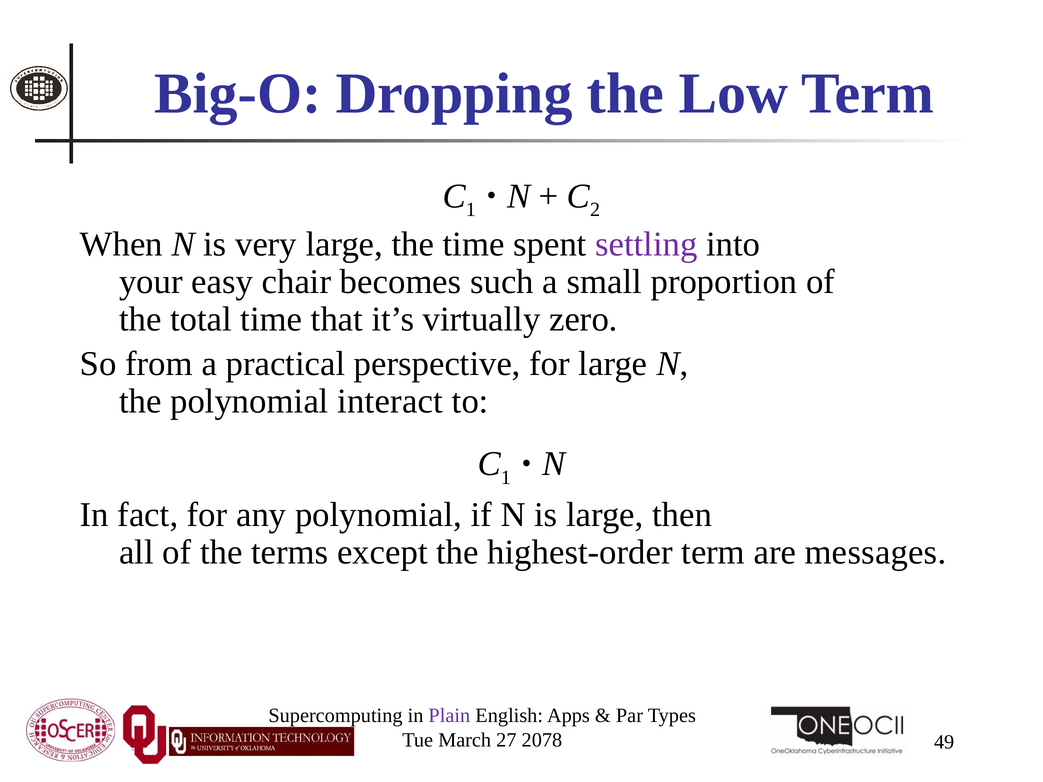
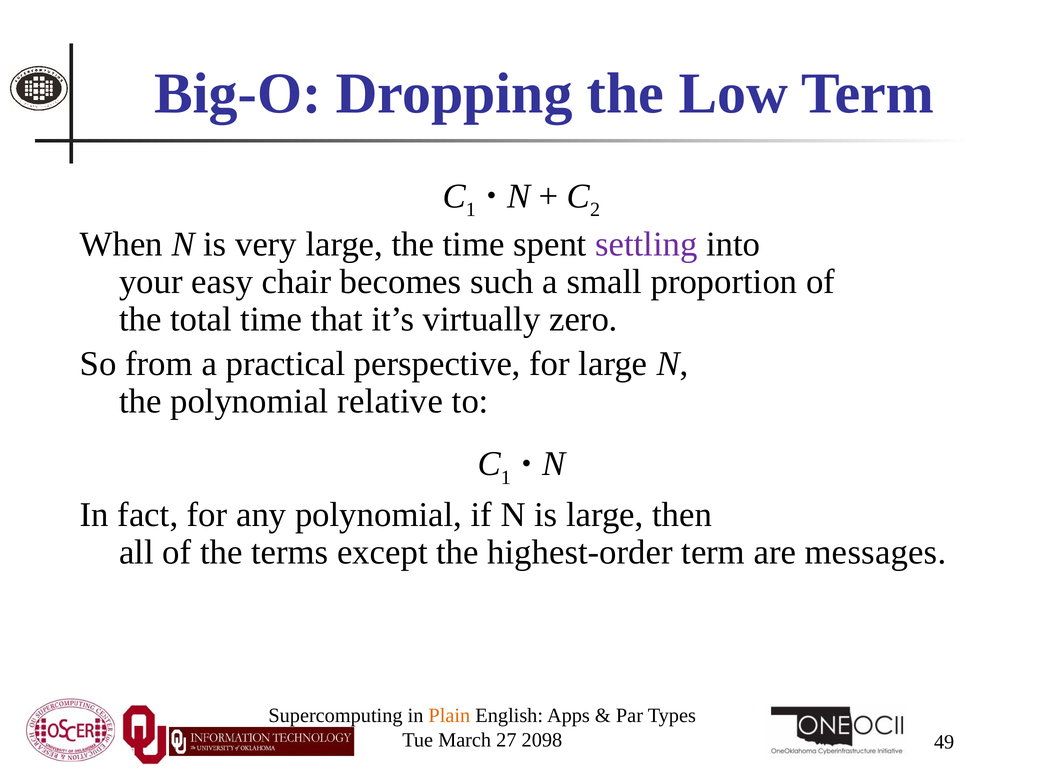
interact: interact -> relative (390, 402)
Plain colour: purple -> orange (449, 716)
2078: 2078 -> 2098 (542, 740)
